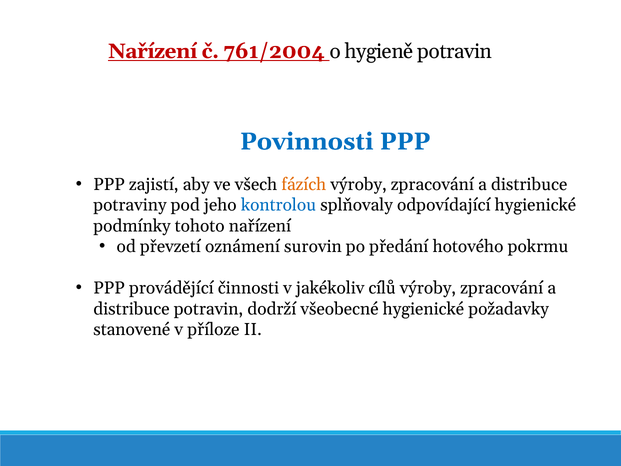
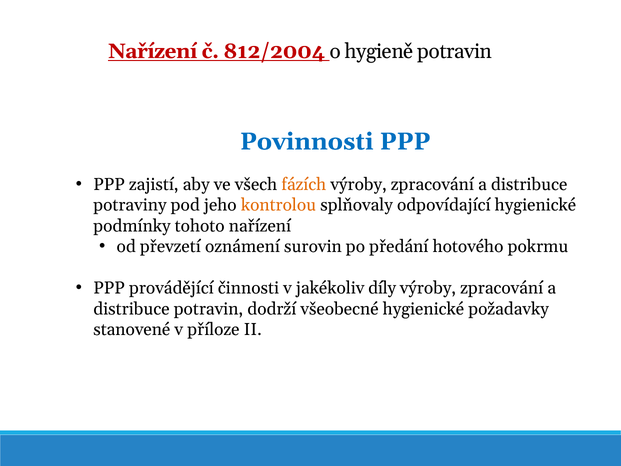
761/2004: 761/2004 -> 812/2004 (274, 51)
kontrolou colour: blue -> orange (279, 205)
cílů: cílů -> díly (382, 288)
